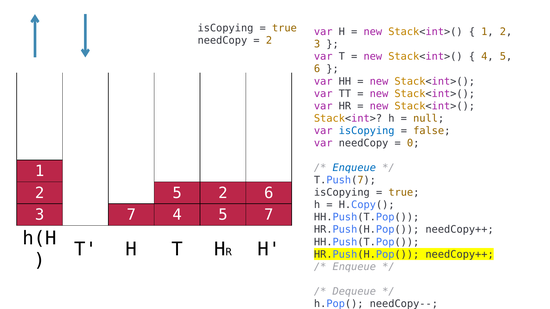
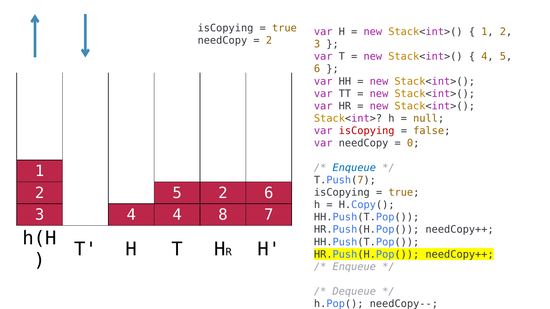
isCopying colour: blue -> red (367, 131)
3 7: 7 -> 4 (131, 215)
5: 5 -> 8 (223, 215)
